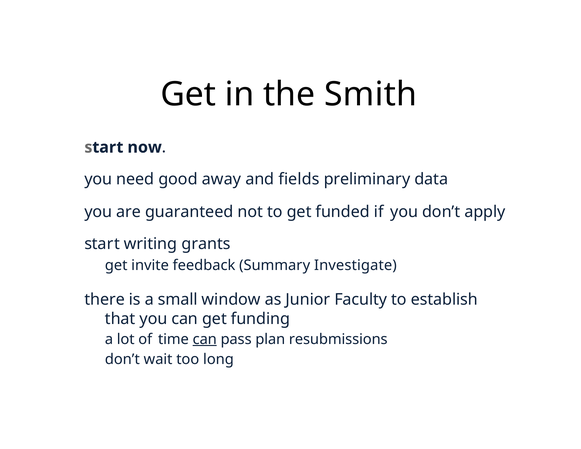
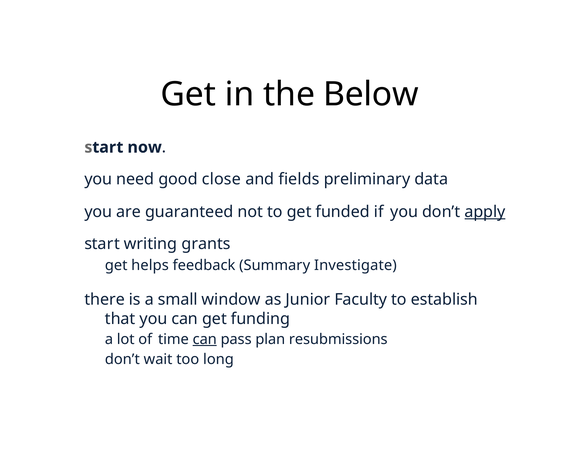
Smith: Smith -> Below (371, 94)
away: away -> close (221, 179)
apply underline: none -> present (485, 212)
invite: invite -> helps (150, 265)
